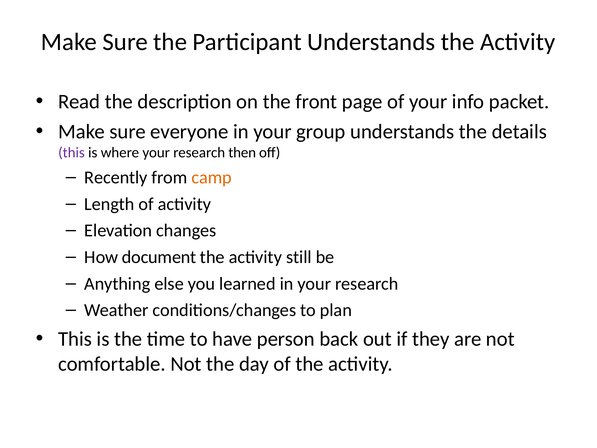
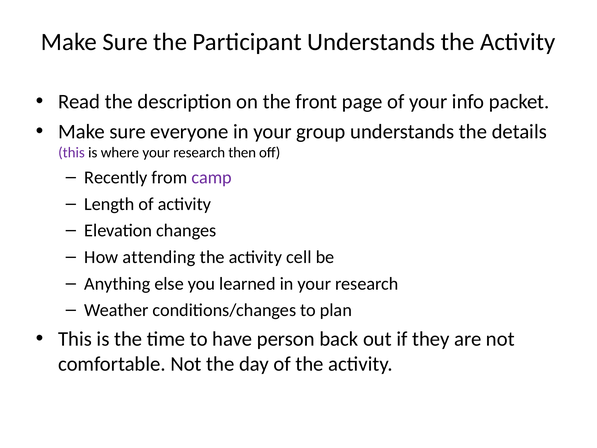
camp colour: orange -> purple (212, 177)
document: document -> attending (159, 257)
still: still -> cell (299, 257)
